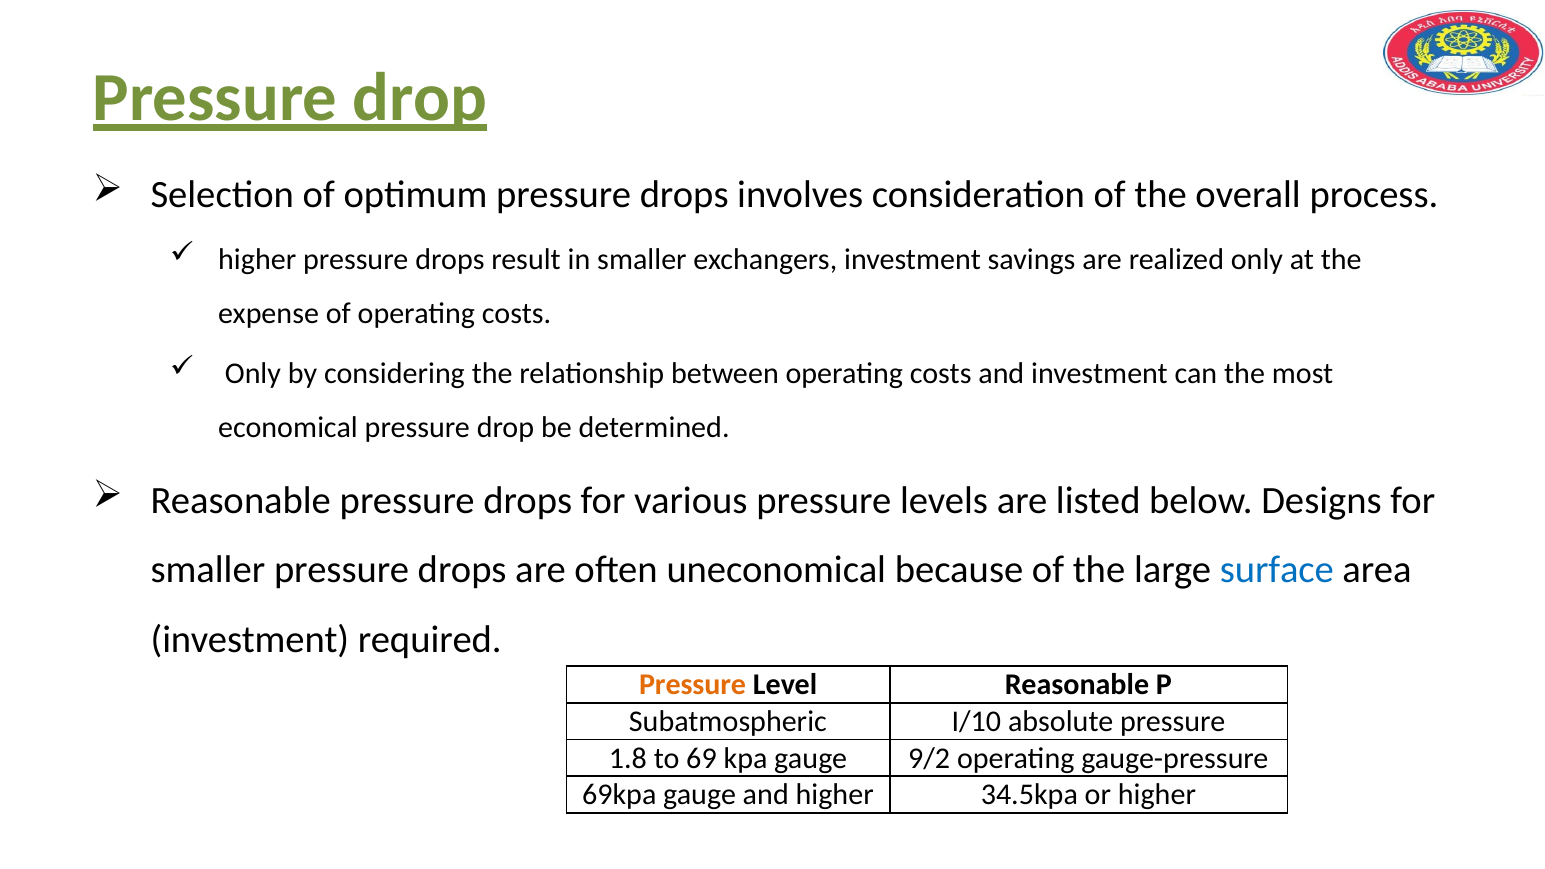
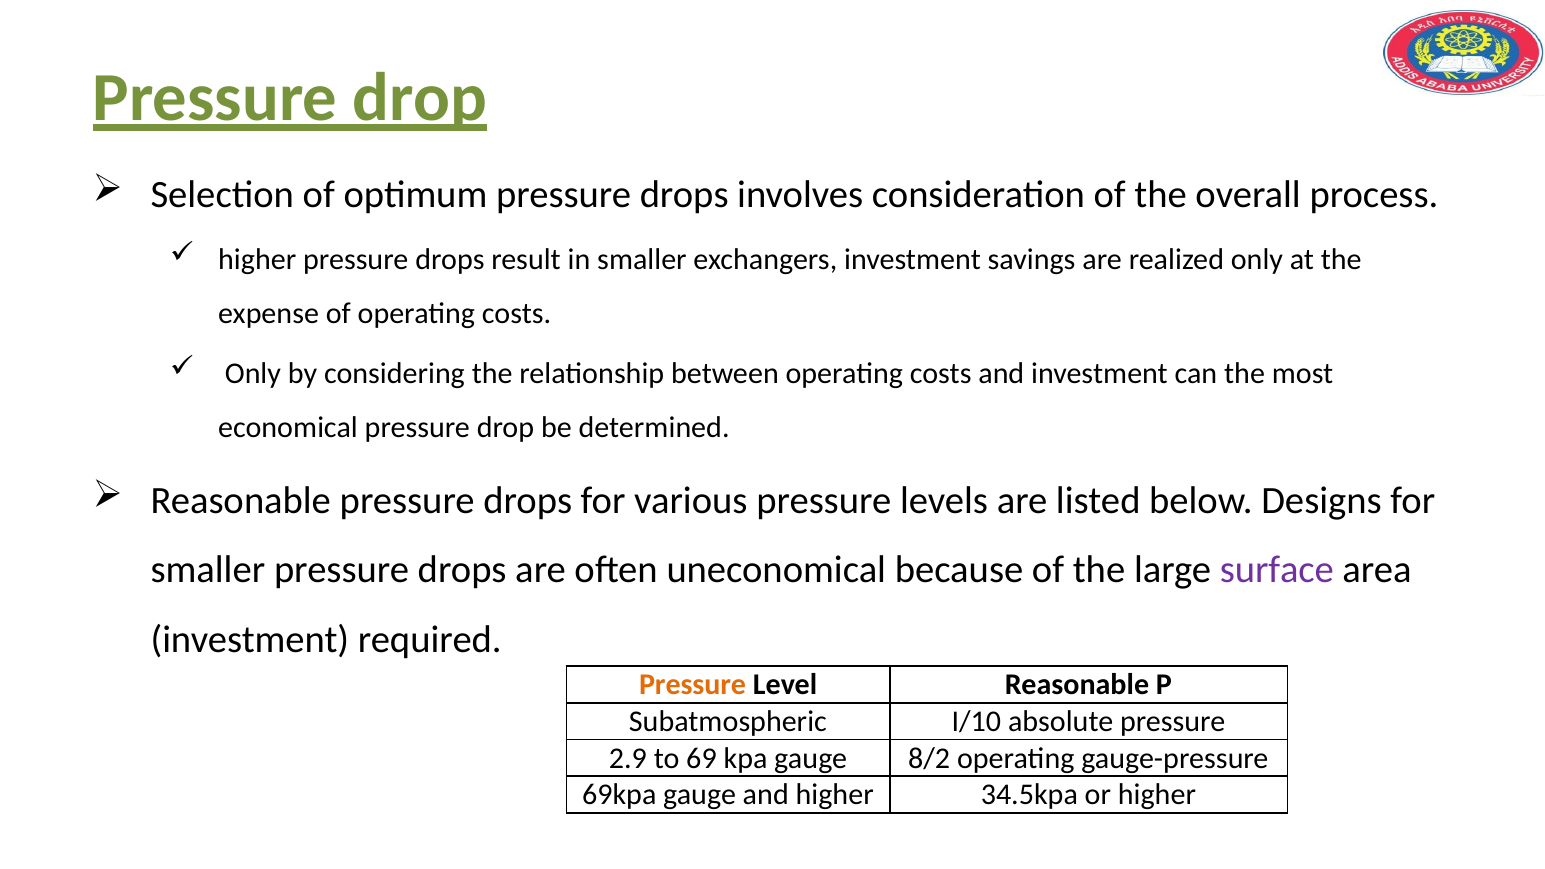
surface colour: blue -> purple (1277, 570)
1.8: 1.8 -> 2.9 (628, 758)
9/2: 9/2 -> 8/2 (929, 758)
